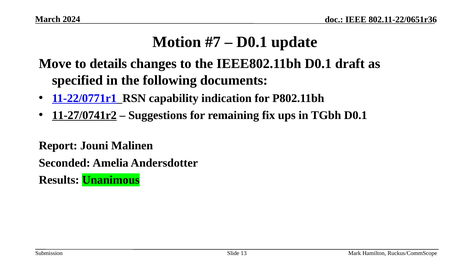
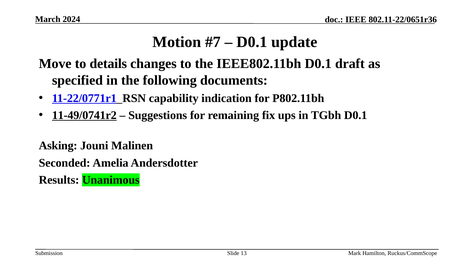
11-27/0741r2: 11-27/0741r2 -> 11-49/0741r2 (84, 115)
Report: Report -> Asking (58, 146)
